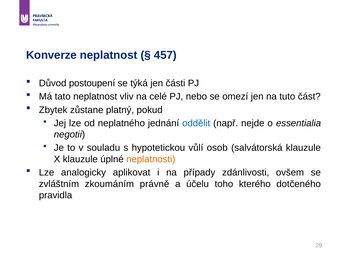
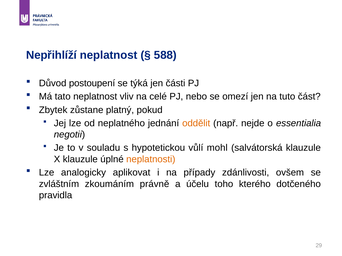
Konverze: Konverze -> Nepřihlíží (51, 55)
457: 457 -> 588 (165, 55)
oddělit colour: blue -> orange (196, 123)
osob: osob -> mohl (217, 148)
